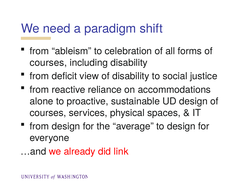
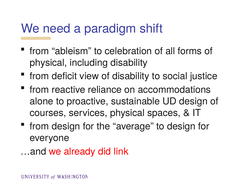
courses: courses -> physical (48, 63)
